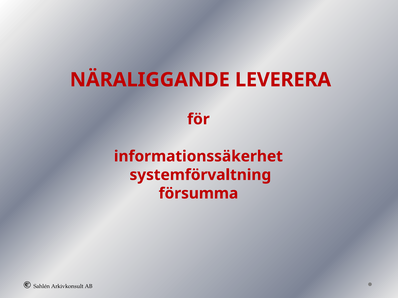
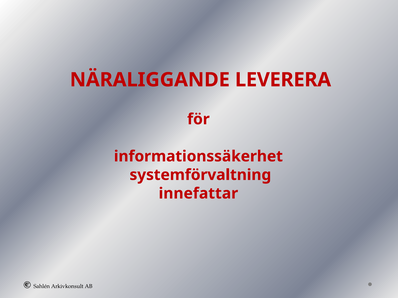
försumma: försumma -> innefattar (198, 194)
